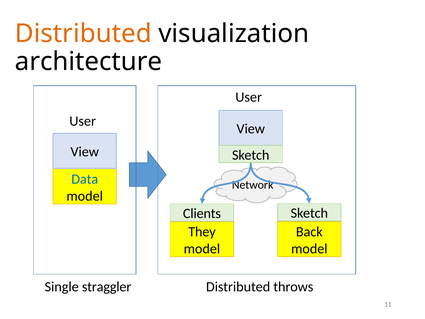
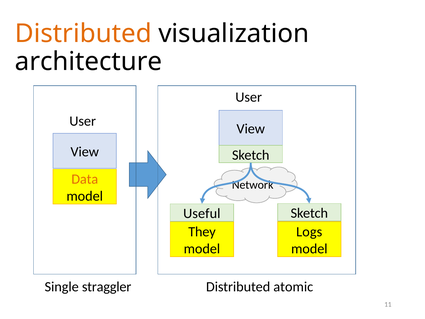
Data colour: blue -> orange (85, 179)
Clients: Clients -> Useful (202, 213)
Back: Back -> Logs (309, 232)
throws: throws -> atomic (293, 287)
